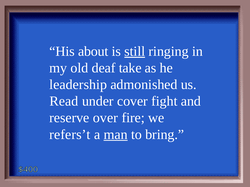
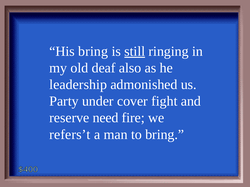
His about: about -> bring (93, 51)
take: take -> also (130, 68)
Read: Read -> Party (64, 101)
over: over -> need (106, 118)
man underline: present -> none (116, 135)
